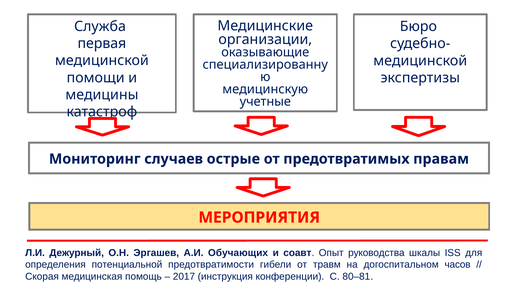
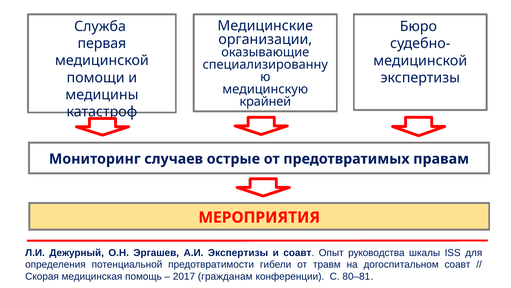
учетные: учетные -> крайней (265, 101)
А.И Обучающих: Обучающих -> Экспертизы (238, 252)
догоспитальном часов: часов -> соавт (458, 264)
инструкция: инструкция -> гражданам (225, 276)
